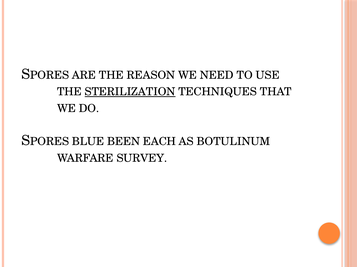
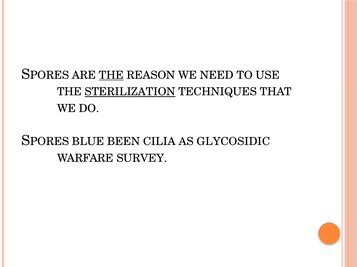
THE underline: none -> present (111, 75)
EACH: EACH -> CILIA (159, 142)
BOTULINUM: BOTULINUM -> GLYCOSIDIC (233, 142)
